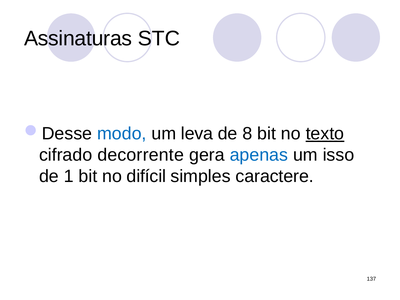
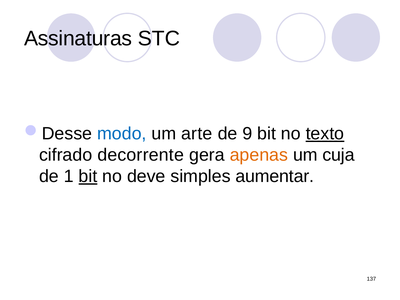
leva: leva -> arte (197, 134)
8: 8 -> 9 (247, 134)
apenas colour: blue -> orange (259, 155)
isso: isso -> cuja (339, 155)
bit underline: none -> present (88, 176)
difícil: difícil -> deve (146, 176)
caractere: caractere -> aumentar (275, 176)
